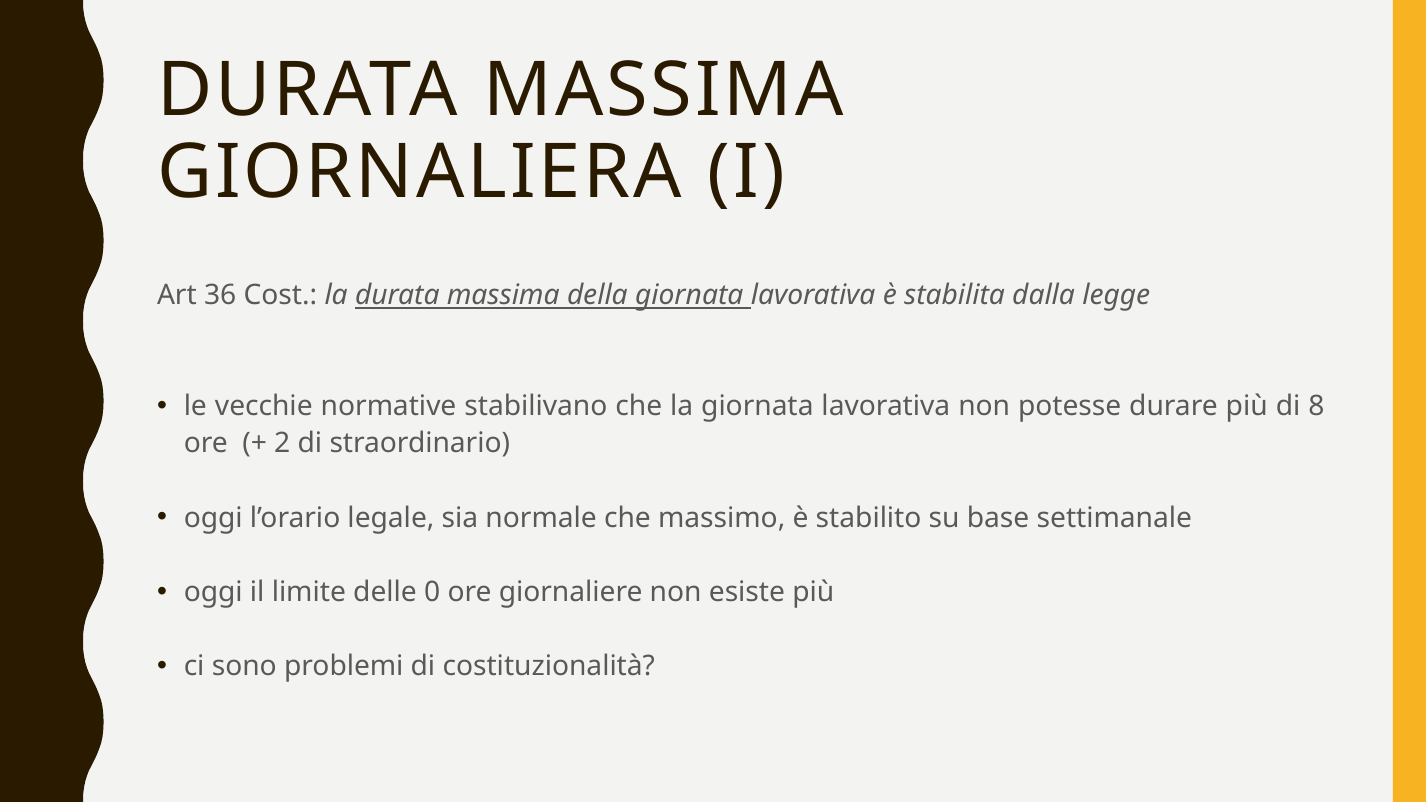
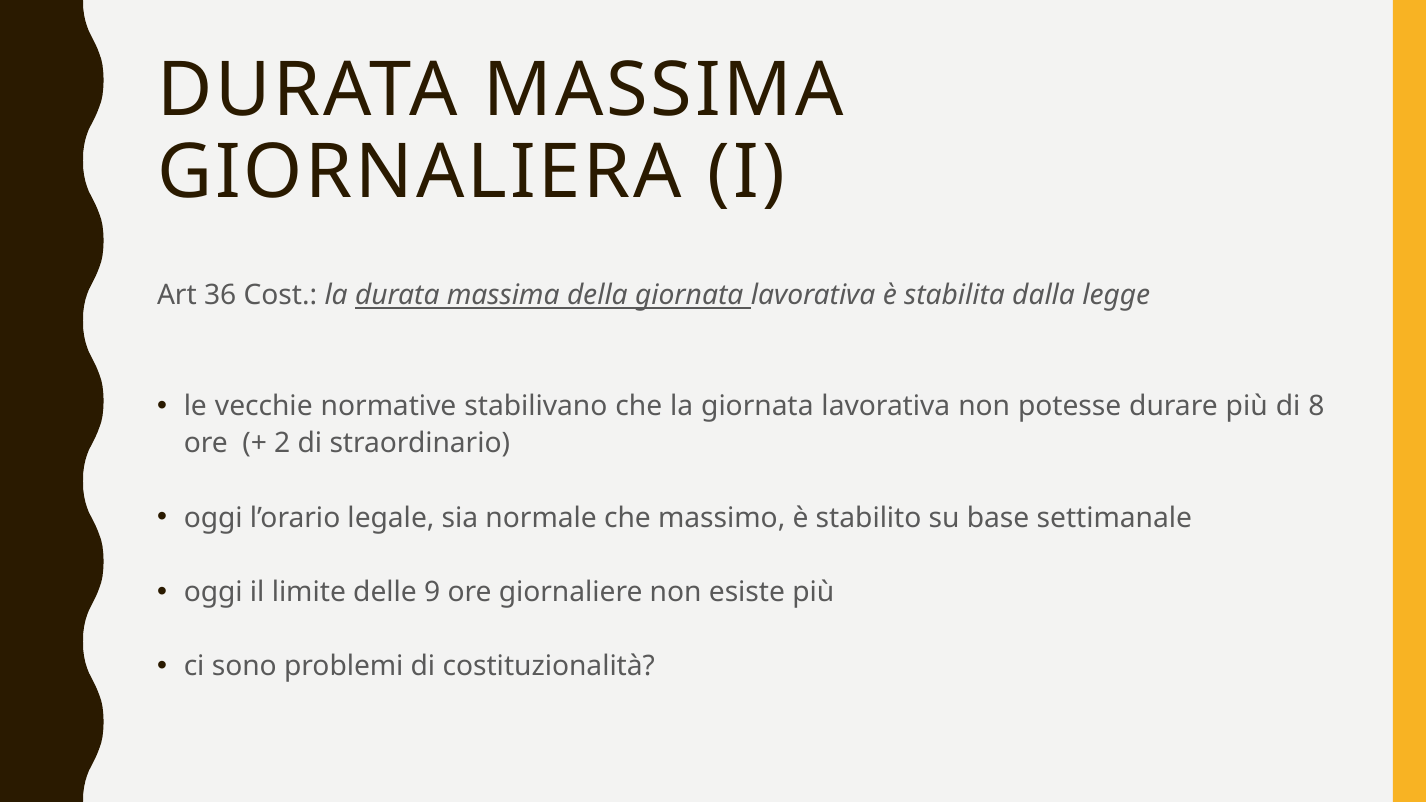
0: 0 -> 9 (432, 592)
